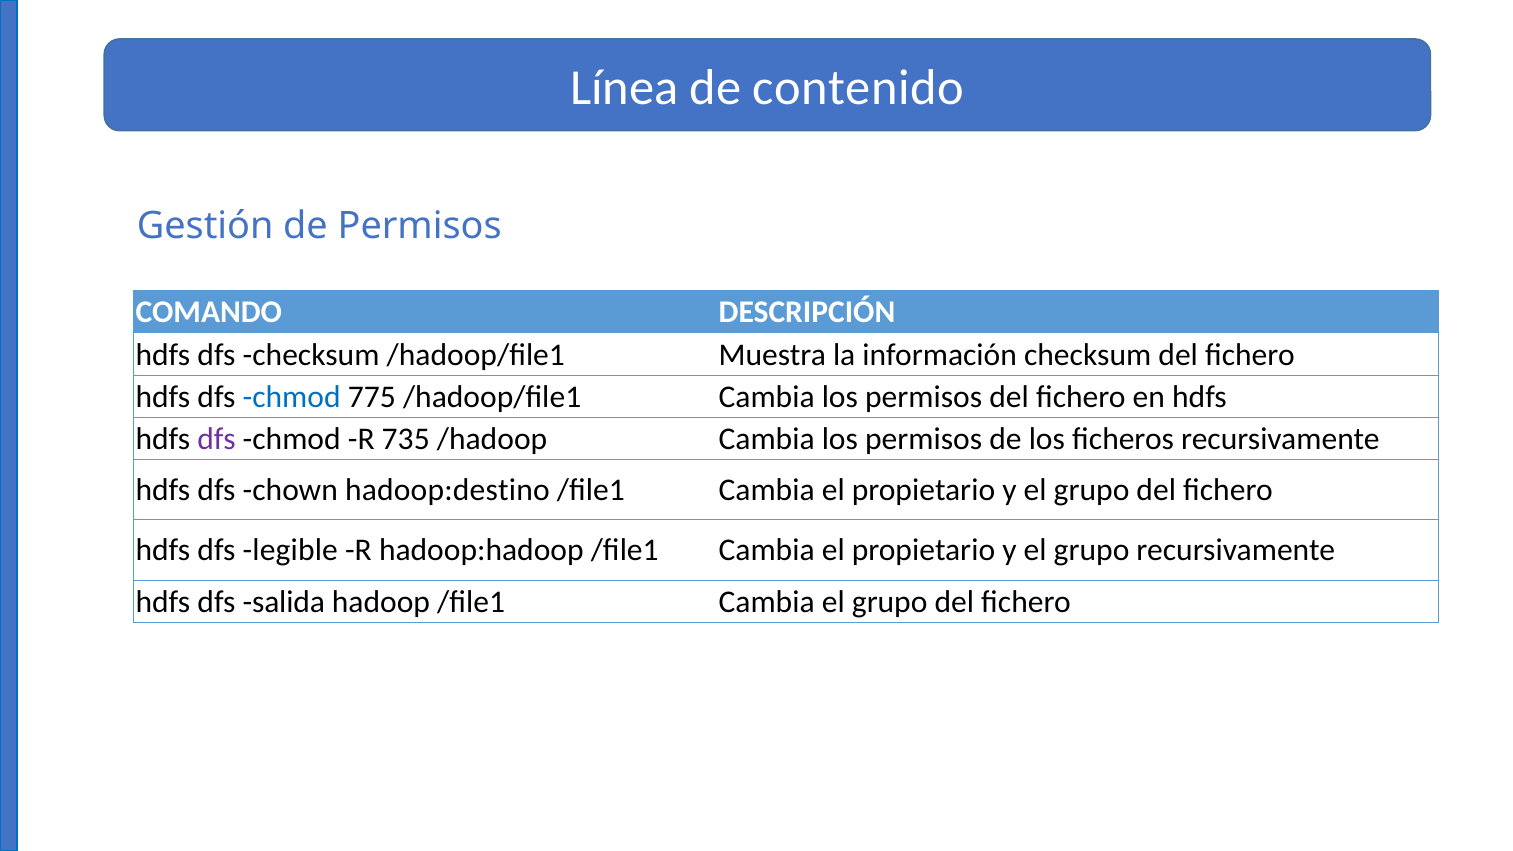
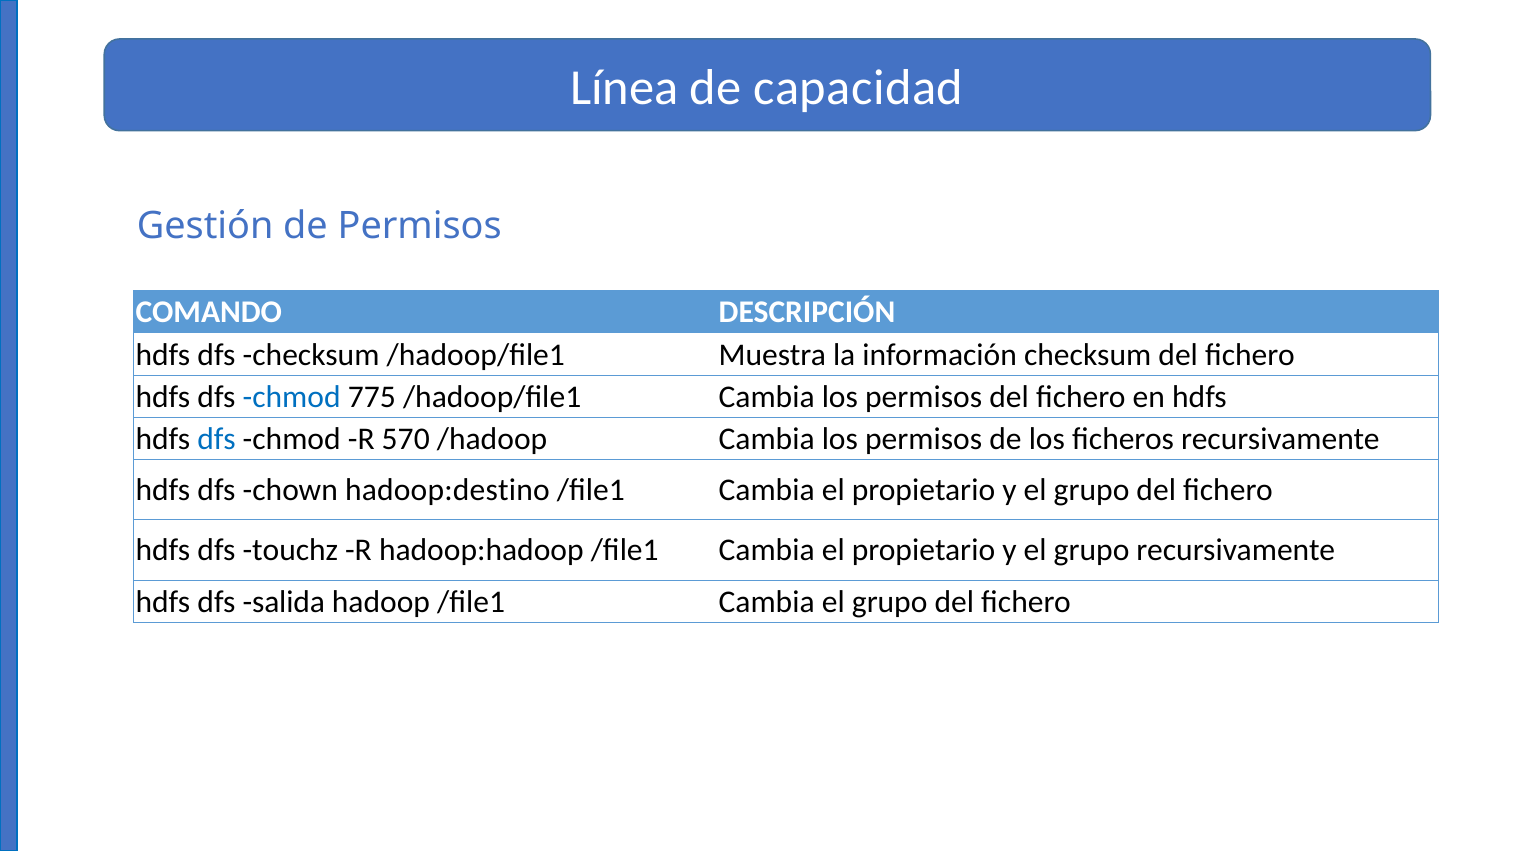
contenido: contenido -> capacidad (858, 88)
dfs colour: purple -> blue (217, 439)
735: 735 -> 570 (406, 439)
legible: legible -> touchz (290, 550)
